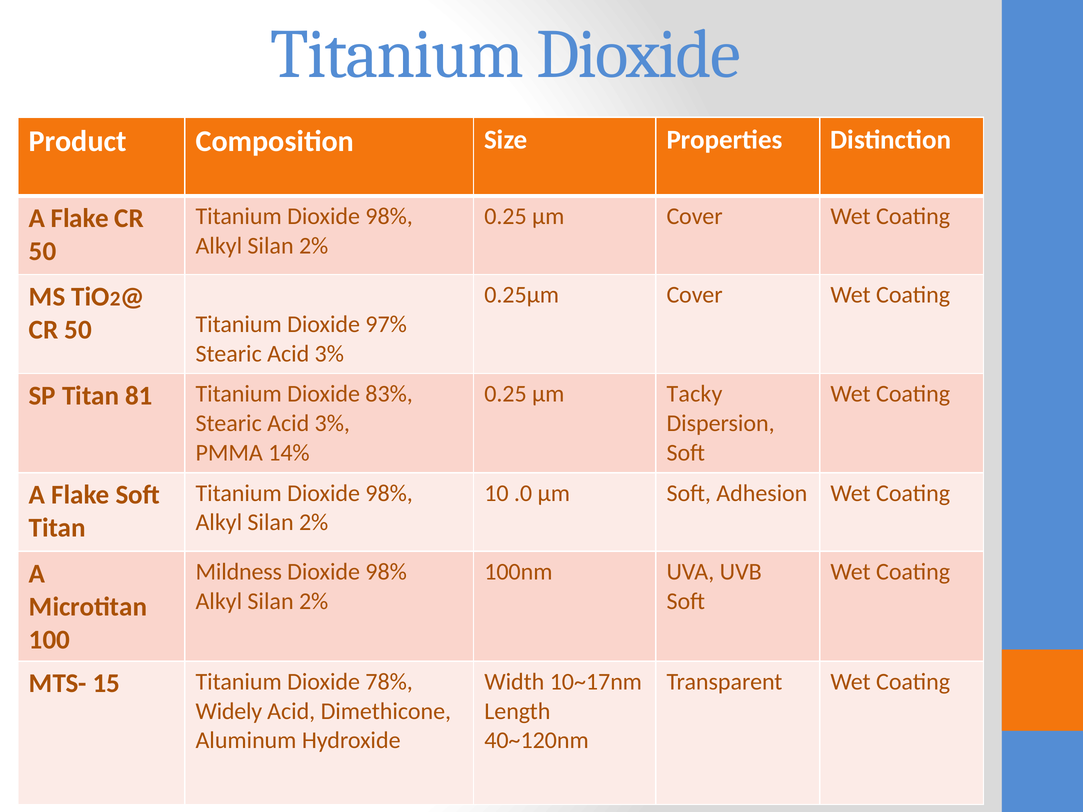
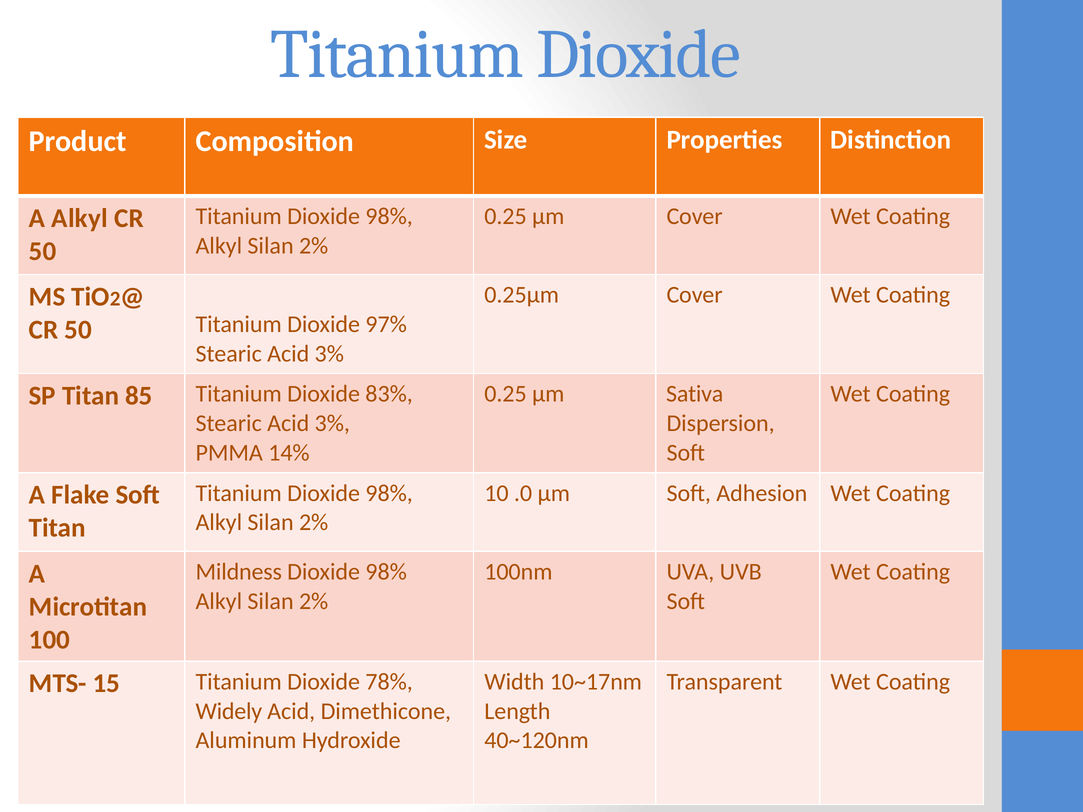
Flake: Flake -> Alkyl (80, 218)
Tacky: Tacky -> Sativa (695, 394)
81: 81 -> 85 (139, 396)
